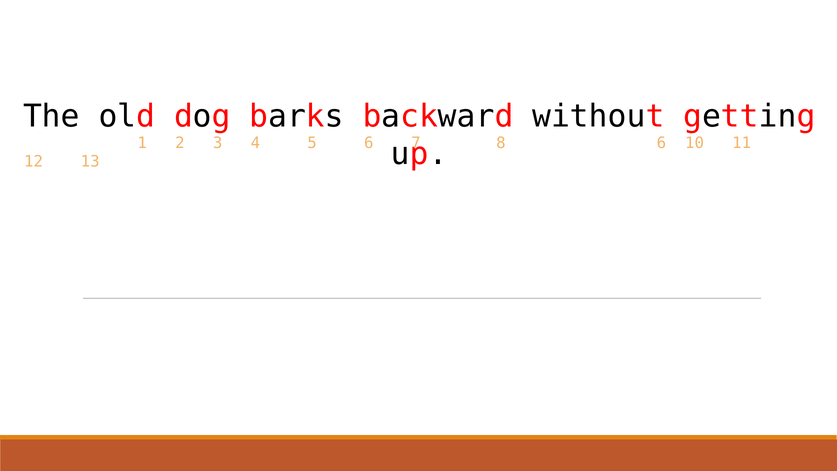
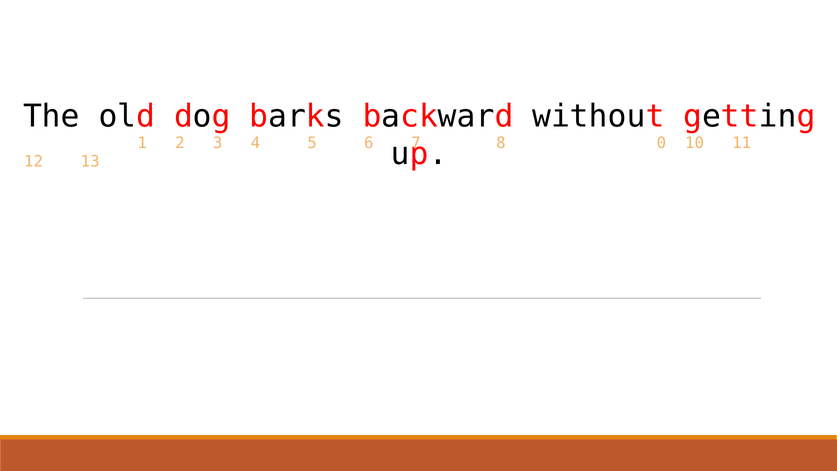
8 6: 6 -> 0 (661, 143)
